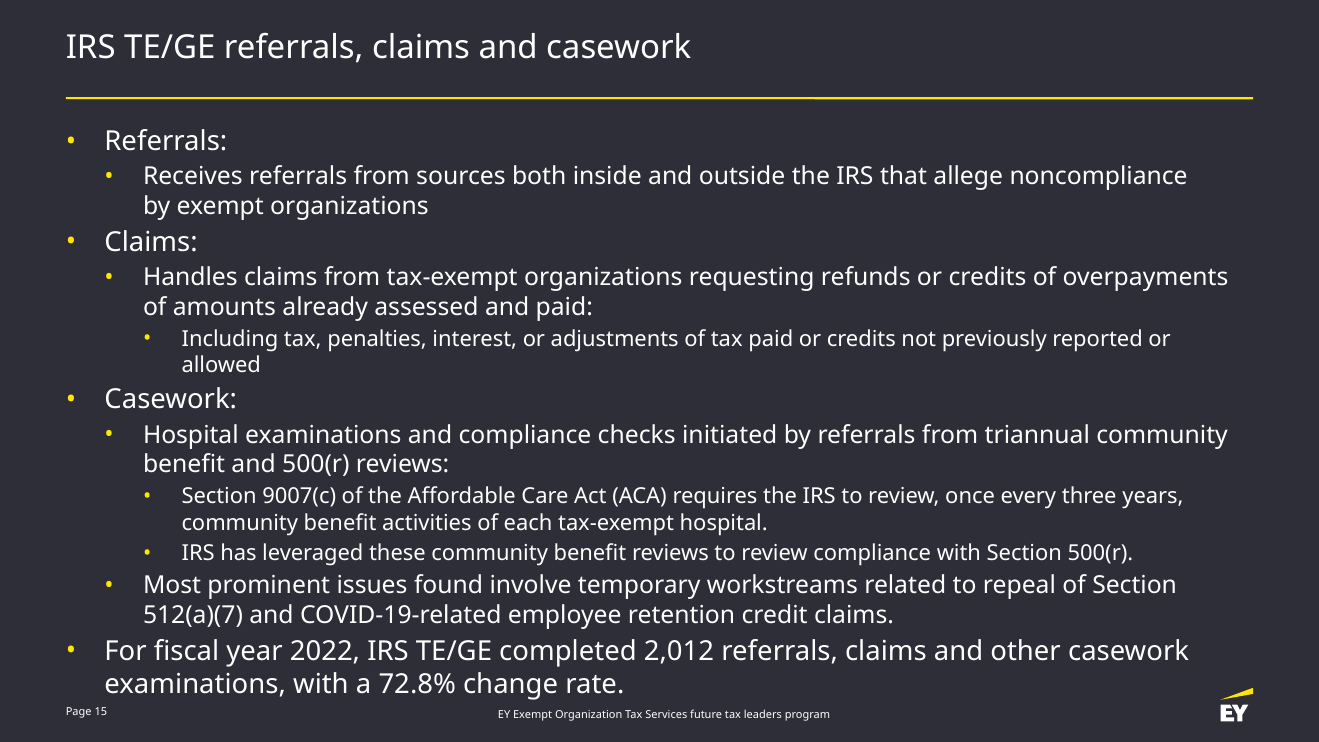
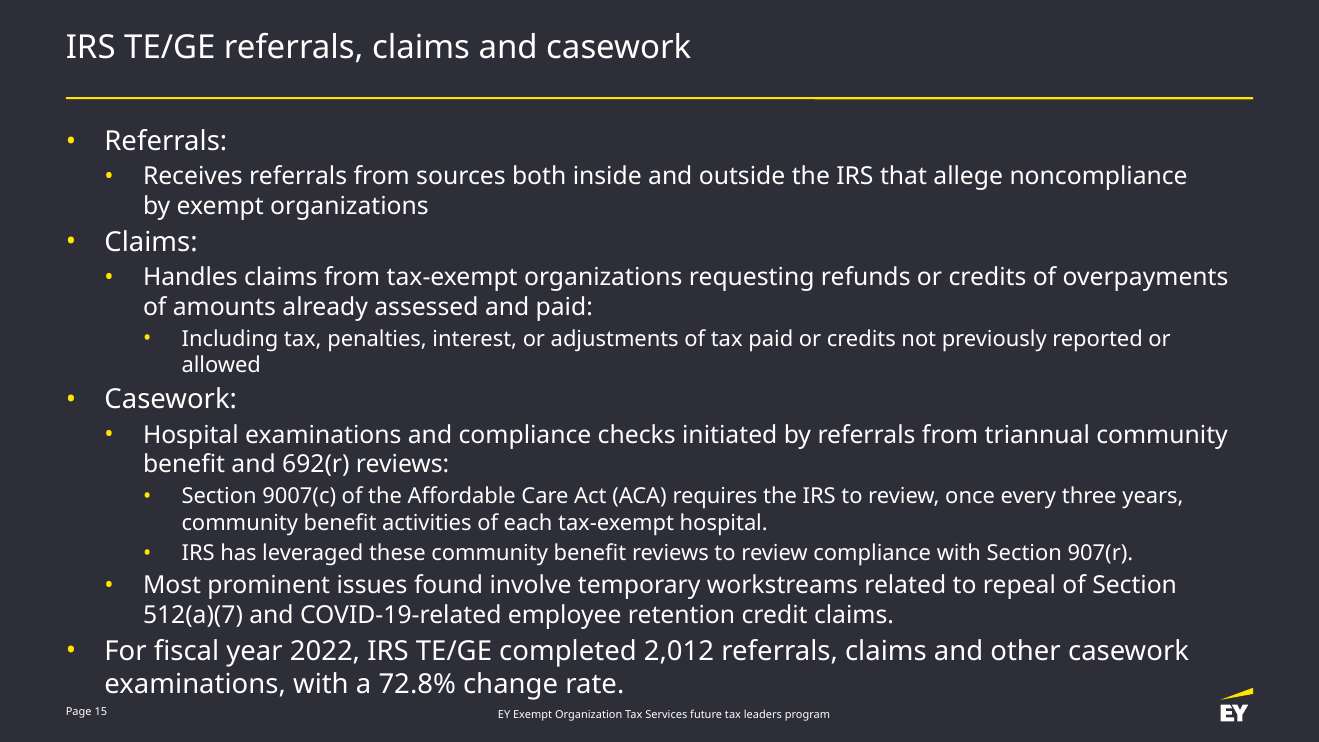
and 500(r: 500(r -> 692(r (316, 464)
Section 500(r: 500(r -> 907(r (1100, 553)
